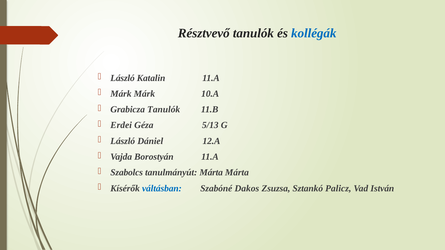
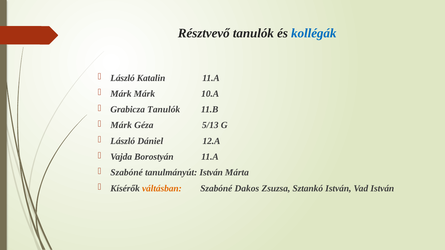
Erdei: Erdei -> Márk (121, 125)
Szabolcs: Szabolcs -> Szabóné (127, 173)
tanulmányút Márta: Márta -> István (211, 173)
váltásban colour: blue -> orange (162, 189)
Sztankó Palicz: Palicz -> István (338, 189)
